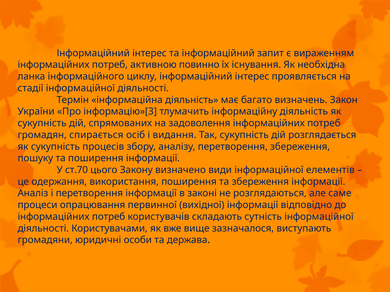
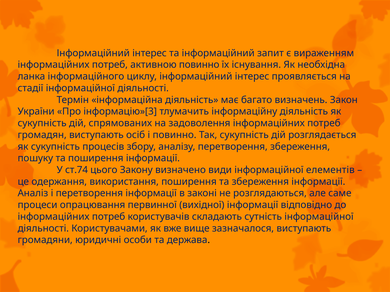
громадян спирається: спирається -> виступають (96, 135)
і видання: видання -> повинно (175, 135)
ст.70: ст.70 -> ст.74 (77, 170)
